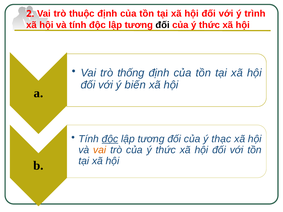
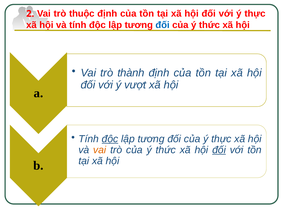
với ý trình: trình -> thực (255, 14)
đối colour: black -> blue (163, 25)
thống: thống -> thành (131, 73)
biến: biến -> vượt (135, 85)
của ý thạc: thạc -> thực (221, 139)
đối underline: none -> present (219, 150)
